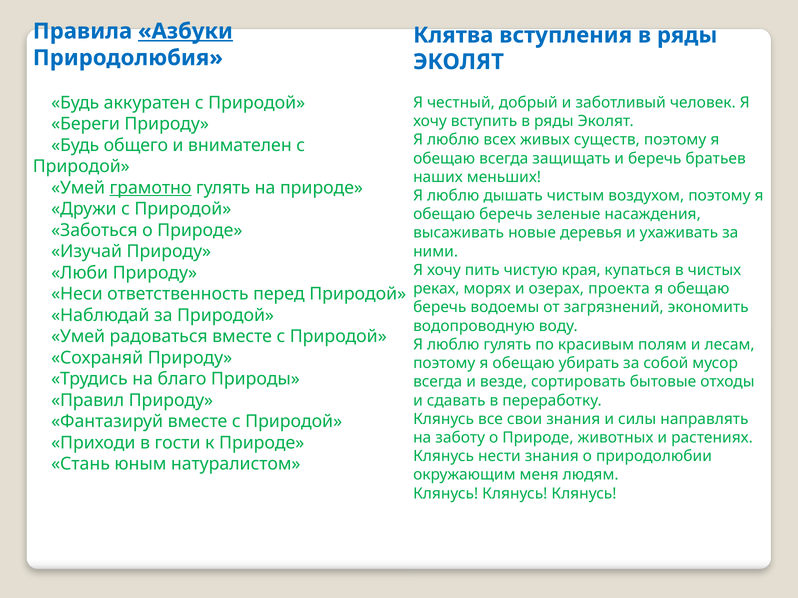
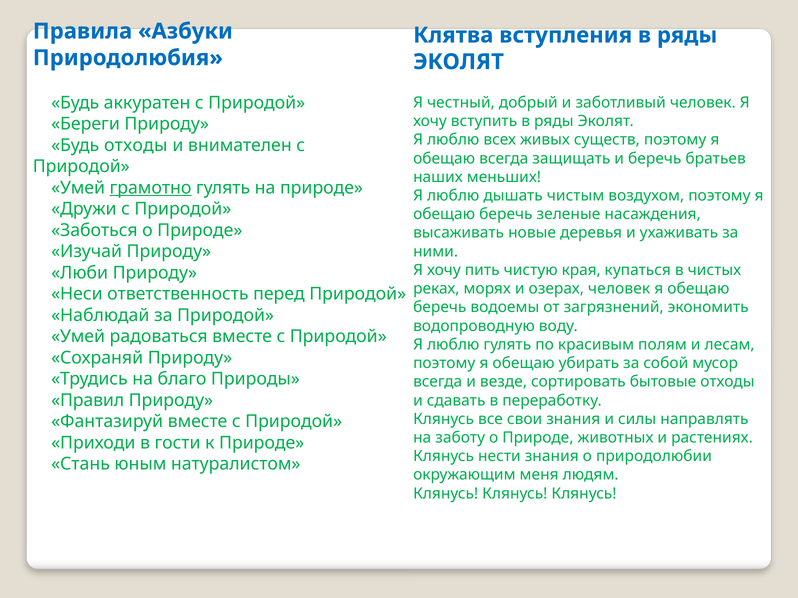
Азбуки underline: present -> none (185, 31)
Будь общего: общего -> отходы (136, 145)
озерах проекта: проекта -> человек (619, 289)
